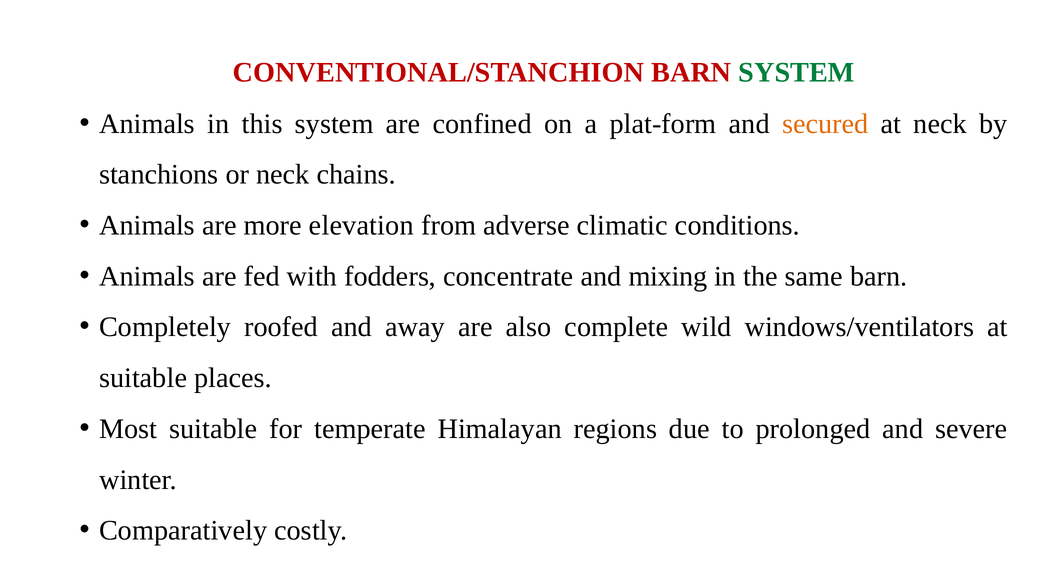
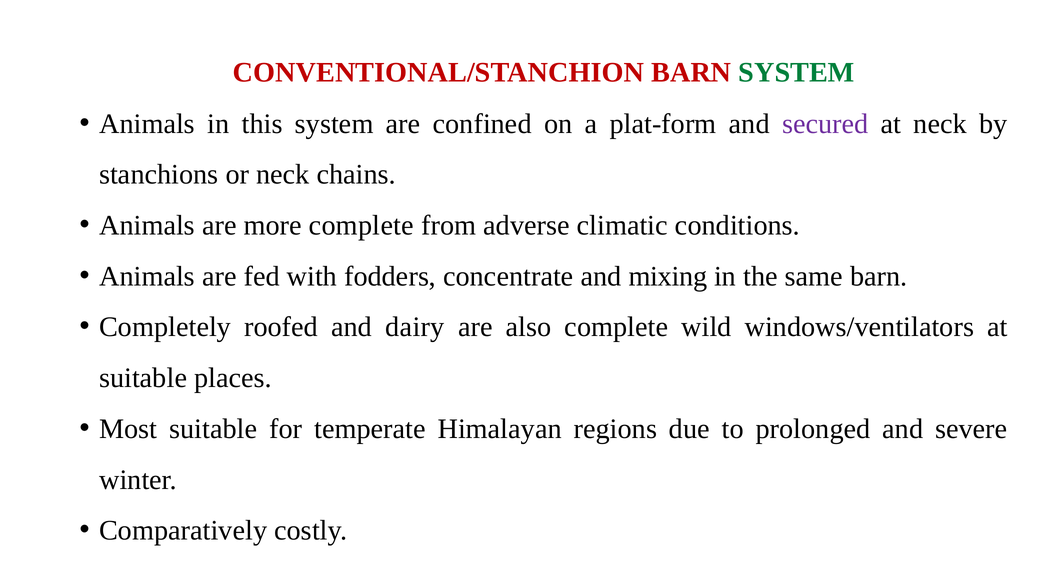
secured colour: orange -> purple (825, 124)
more elevation: elevation -> complete (361, 226)
away: away -> dairy (415, 327)
